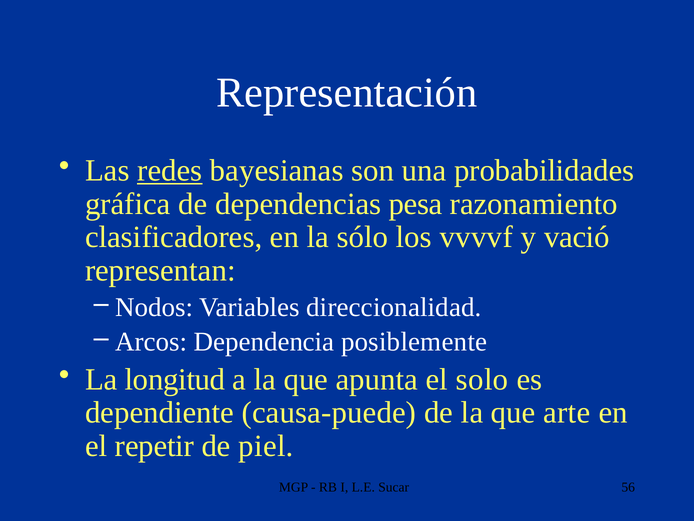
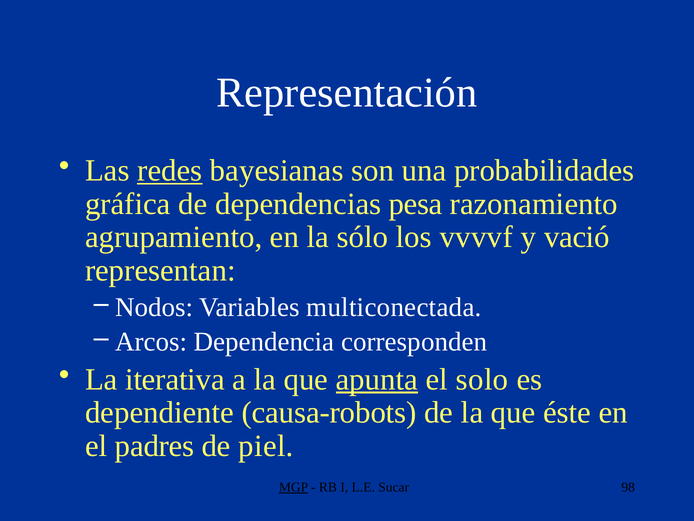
clasificadores: clasificadores -> agrupamiento (174, 237)
direccionalidad: direccionalidad -> multiconectada (394, 307)
posiblemente: posiblemente -> corresponden (414, 342)
longitud: longitud -> iterativa (175, 379)
apunta underline: none -> present (377, 379)
causa-puede: causa-puede -> causa-robots (329, 412)
arte: arte -> éste (567, 412)
repetir: repetir -> padres (155, 446)
MGP underline: none -> present (294, 487)
56: 56 -> 98 (628, 487)
